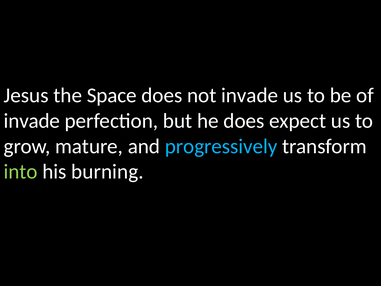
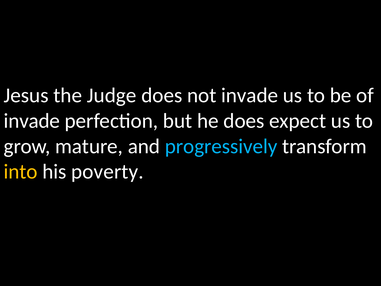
Space: Space -> Judge (112, 95)
into colour: light green -> yellow (21, 172)
burning: burning -> poverty (107, 172)
